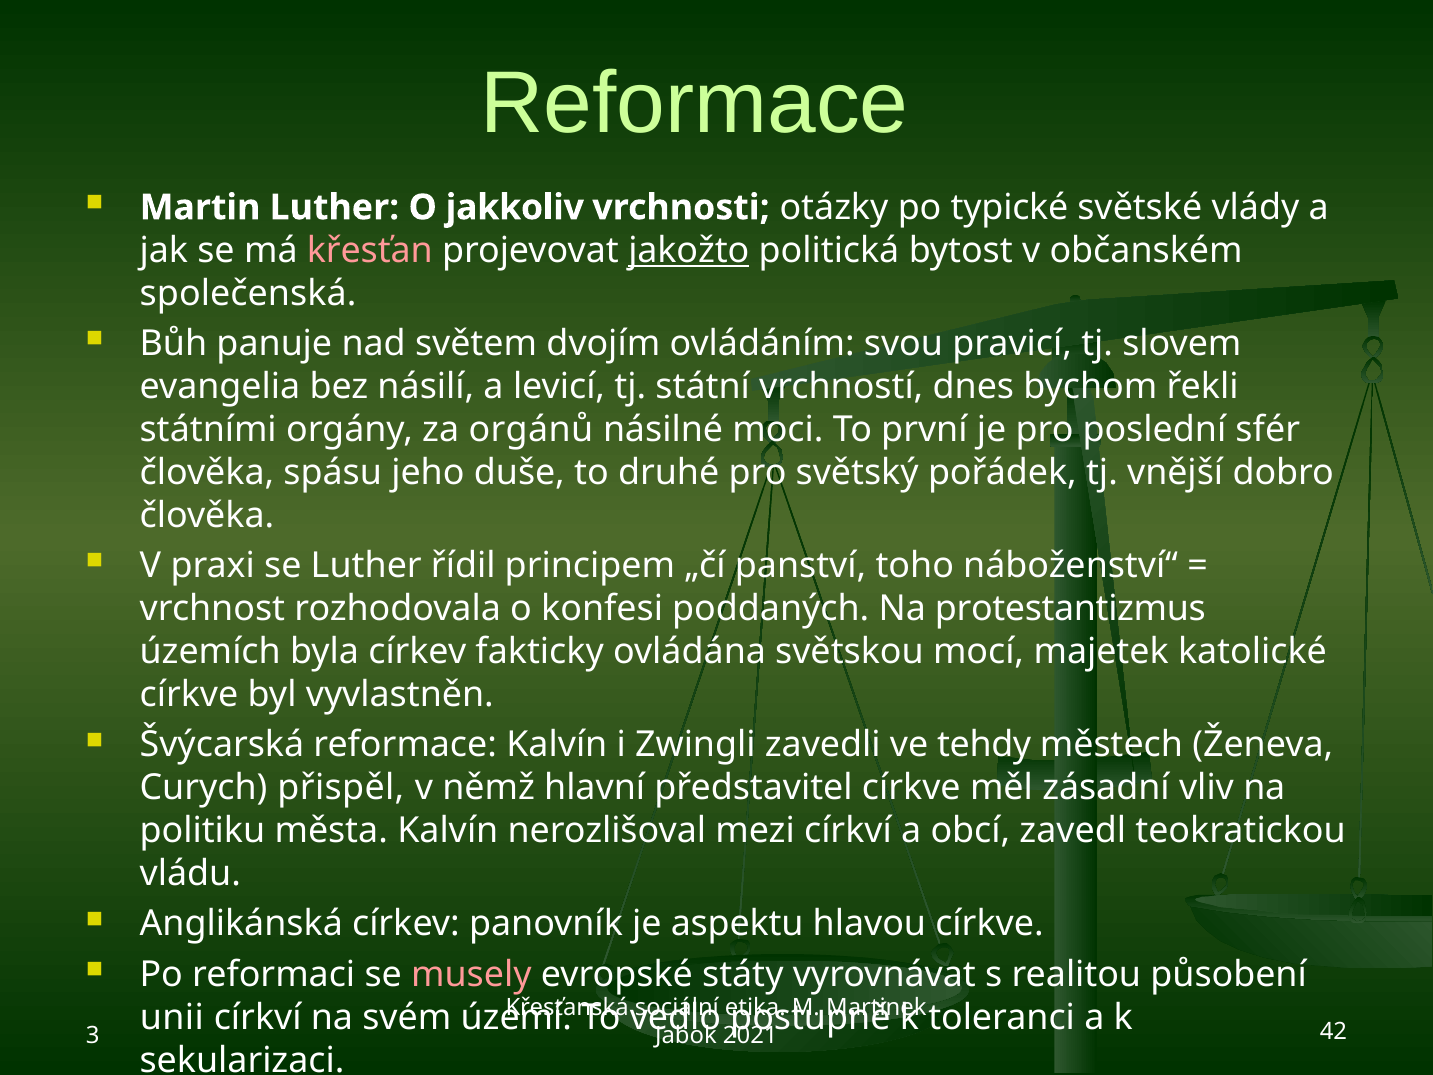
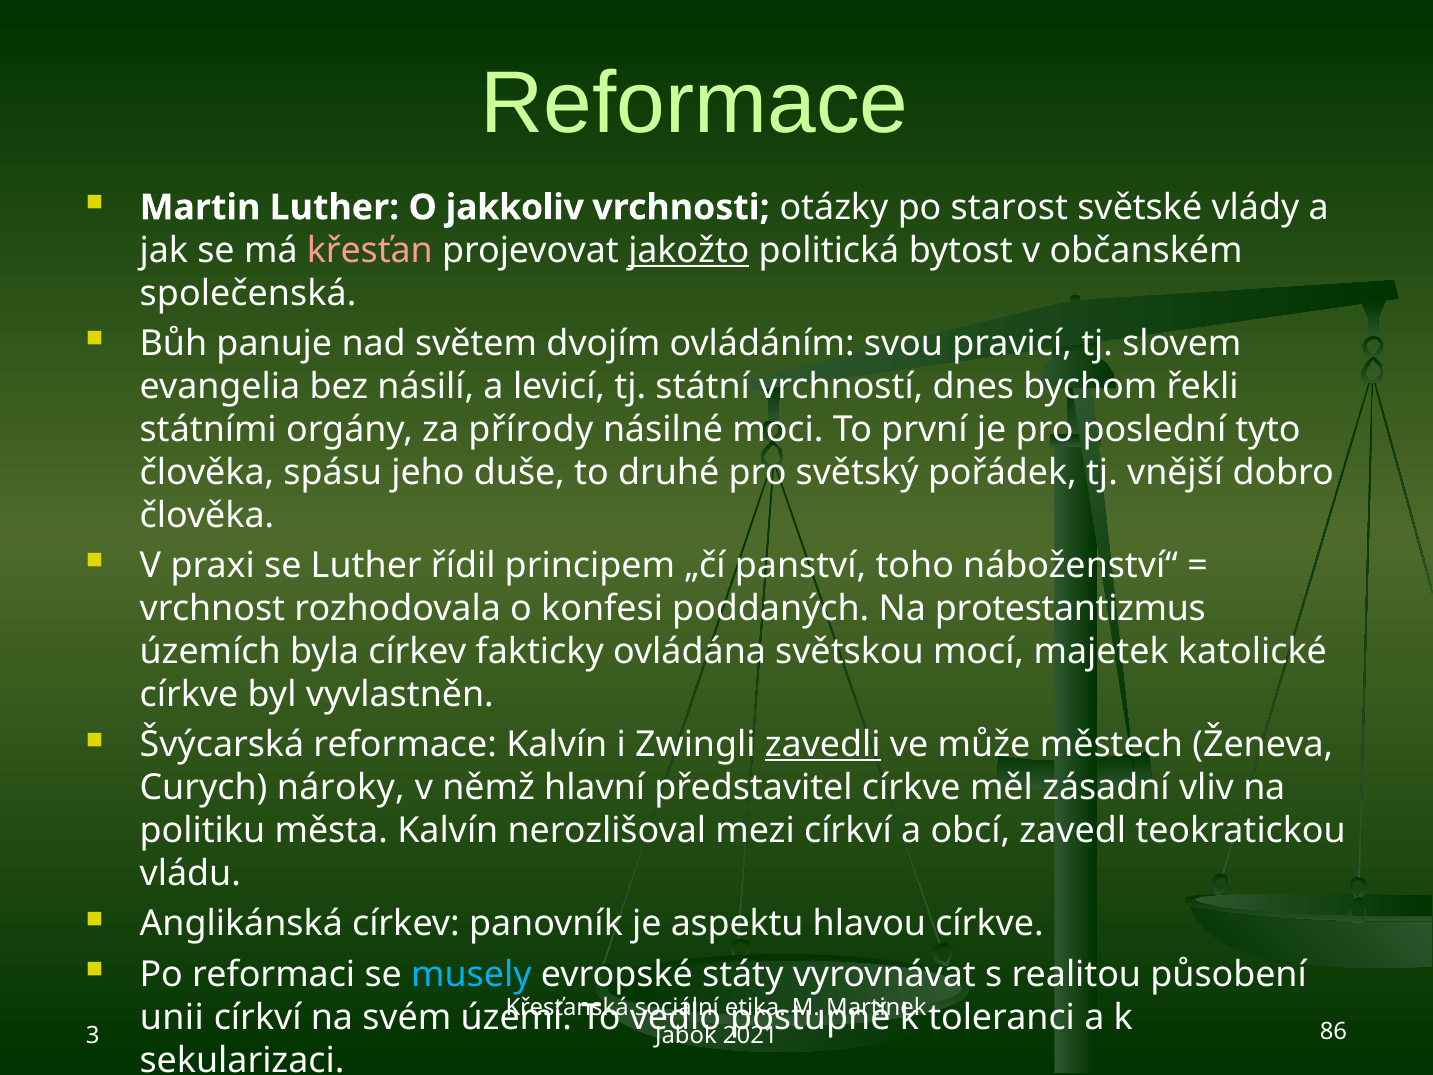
typické: typické -> starost (1009, 207)
orgánů: orgánů -> přírody (531, 430)
sfér: sfér -> tyto (1268, 430)
zavedli underline: none -> present (823, 745)
tehdy: tehdy -> může (984, 745)
přispěl: přispěl -> nároky (341, 788)
musely colour: pink -> light blue (471, 974)
42: 42 -> 86 (1333, 1032)
